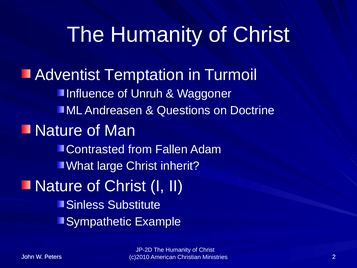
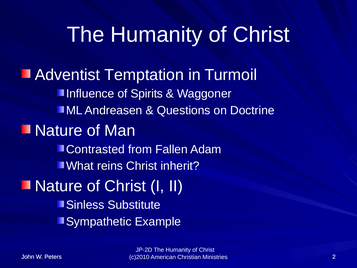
Unruh: Unruh -> Spirits (147, 94)
large: large -> reins (110, 166)
